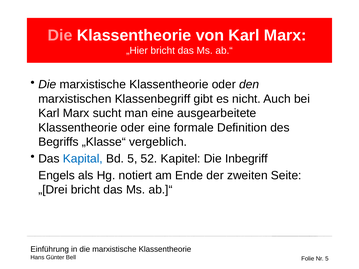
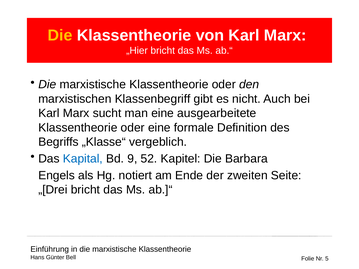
Die colour: pink -> yellow (60, 36)
Bd 5: 5 -> 9 (132, 159)
Inbegriff: Inbegriff -> Barbara (246, 159)
